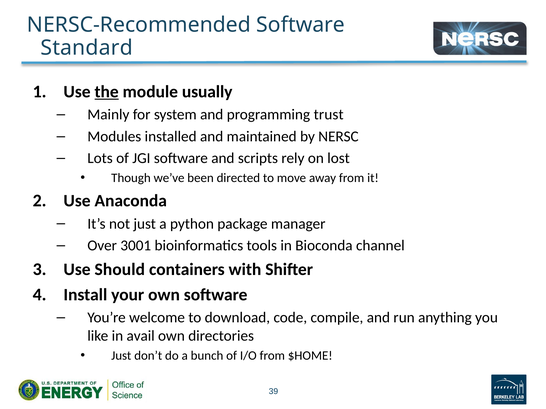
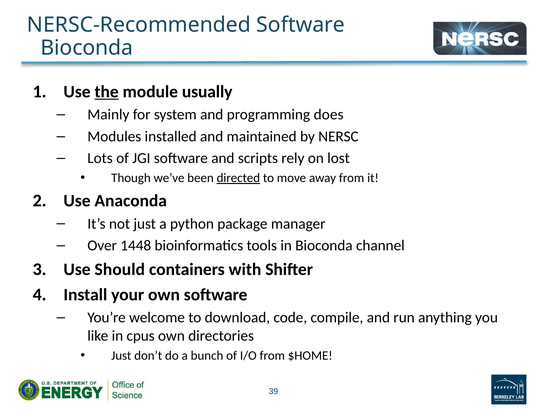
Standard: Standard -> Bioconda (87, 48)
trust: trust -> does (329, 115)
directed underline: none -> present (238, 178)
3001: 3001 -> 1448 (136, 246)
avail: avail -> cpus (141, 336)
